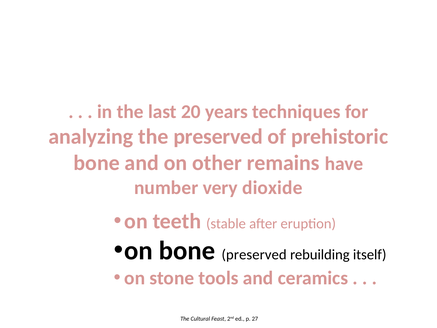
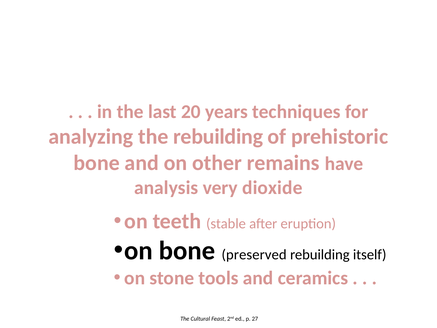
the preserved: preserved -> rebuilding (218, 137)
number: number -> analysis (166, 187)
